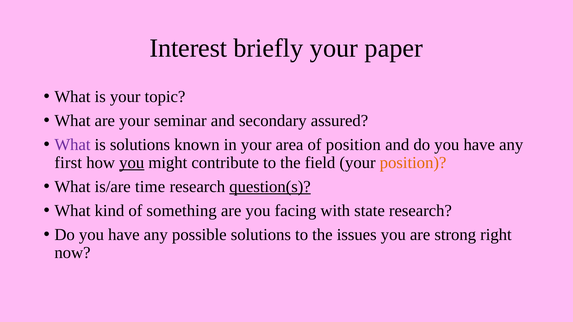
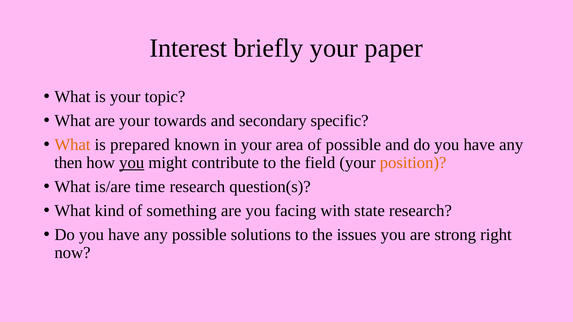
seminar: seminar -> towards (180, 121)
assured: assured -> specific (340, 121)
What colour: purple -> orange (72, 145)
is solutions: solutions -> prepared (140, 145)
of position: position -> possible (353, 145)
first: first -> then (68, 163)
question(s underline: present -> none (270, 187)
